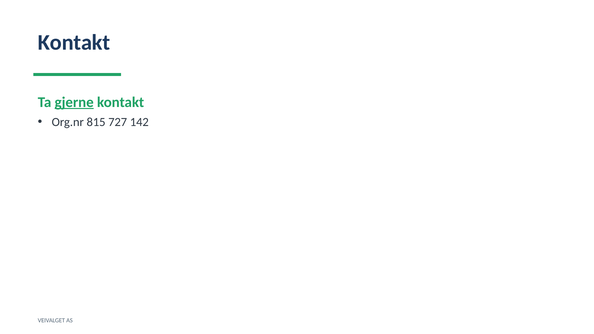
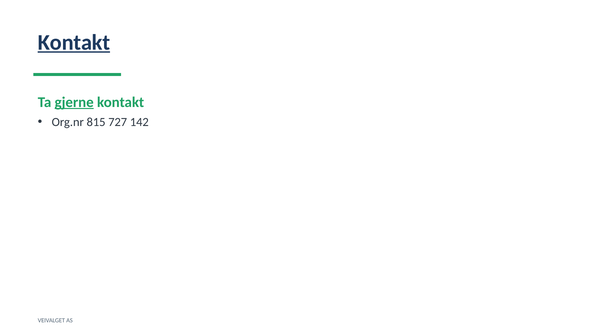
Kontakt underline: none -> present (74, 42)
